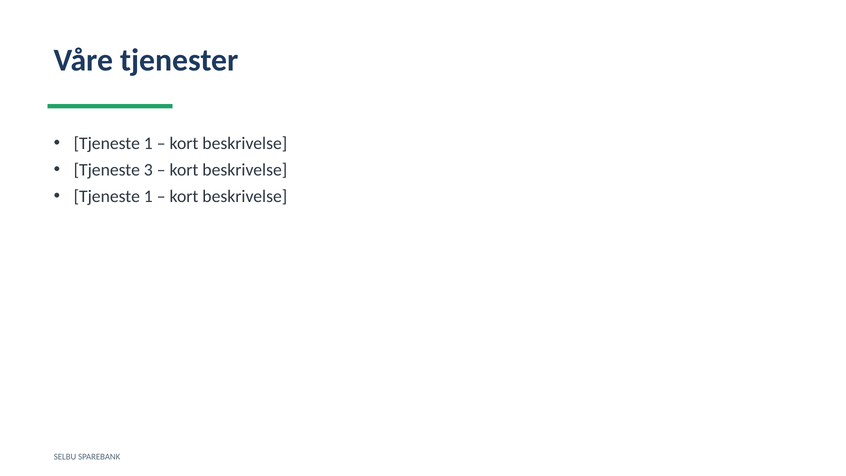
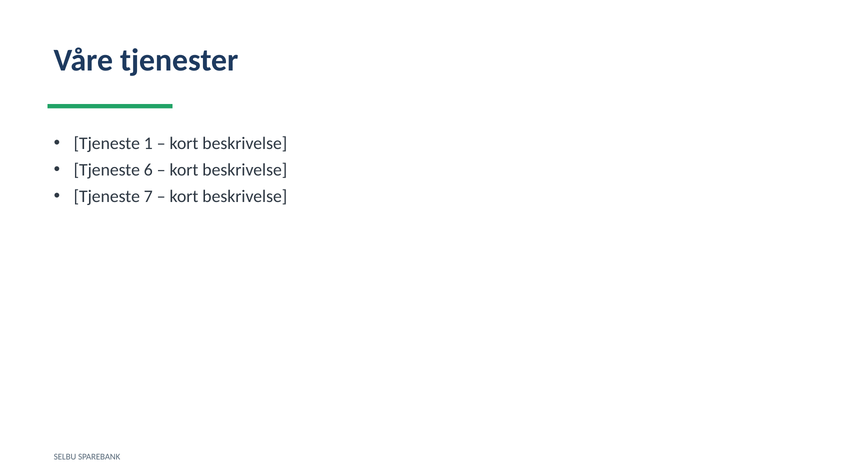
3: 3 -> 6 (148, 170)
1: 1 -> 7 (148, 196)
